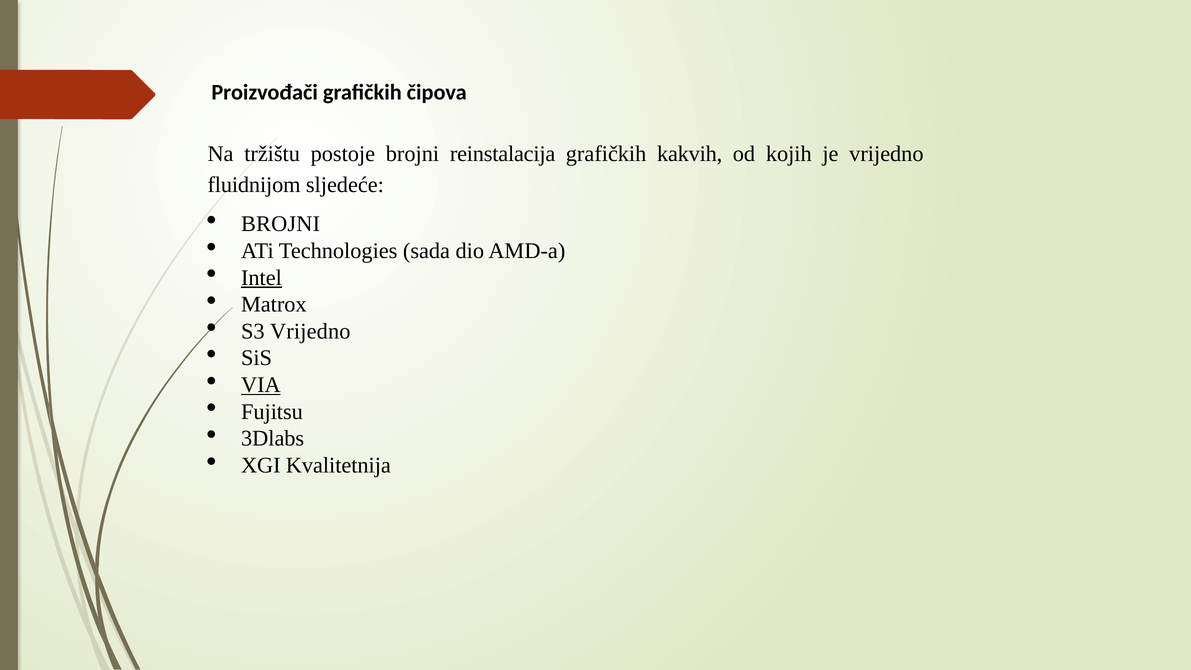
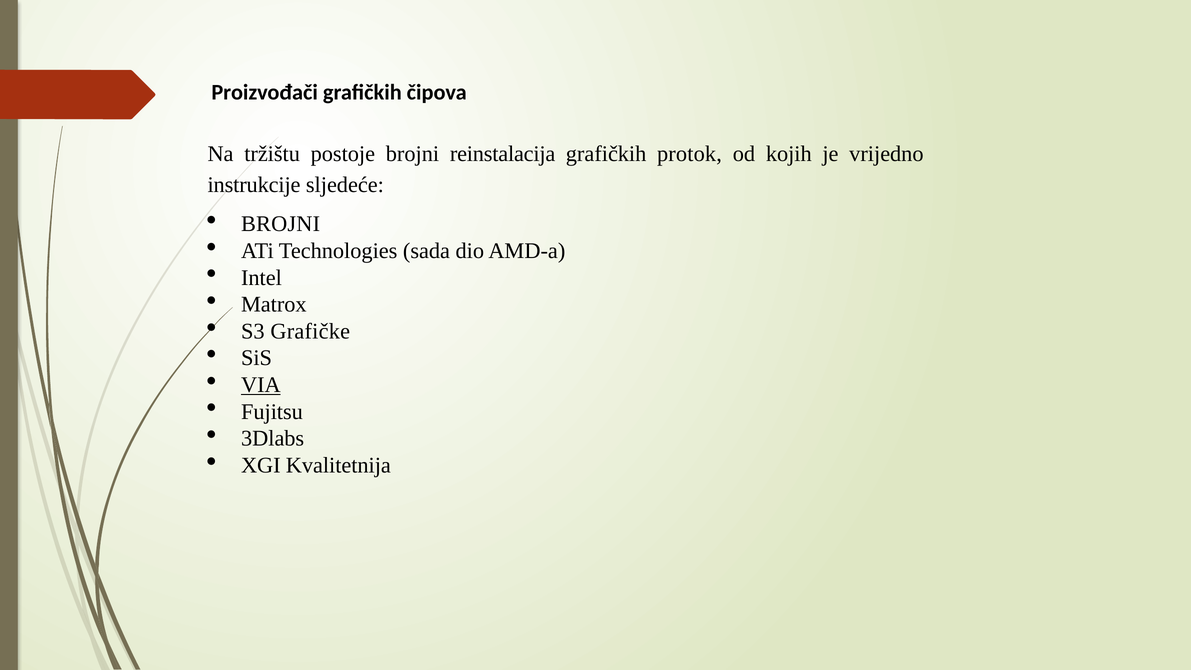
kakvih: kakvih -> protok (689, 154)
fluidnijom: fluidnijom -> instrukcije (254, 185)
Intel underline: present -> none (261, 278)
S3 Vrijedno: Vrijedno -> Grafičke (310, 331)
